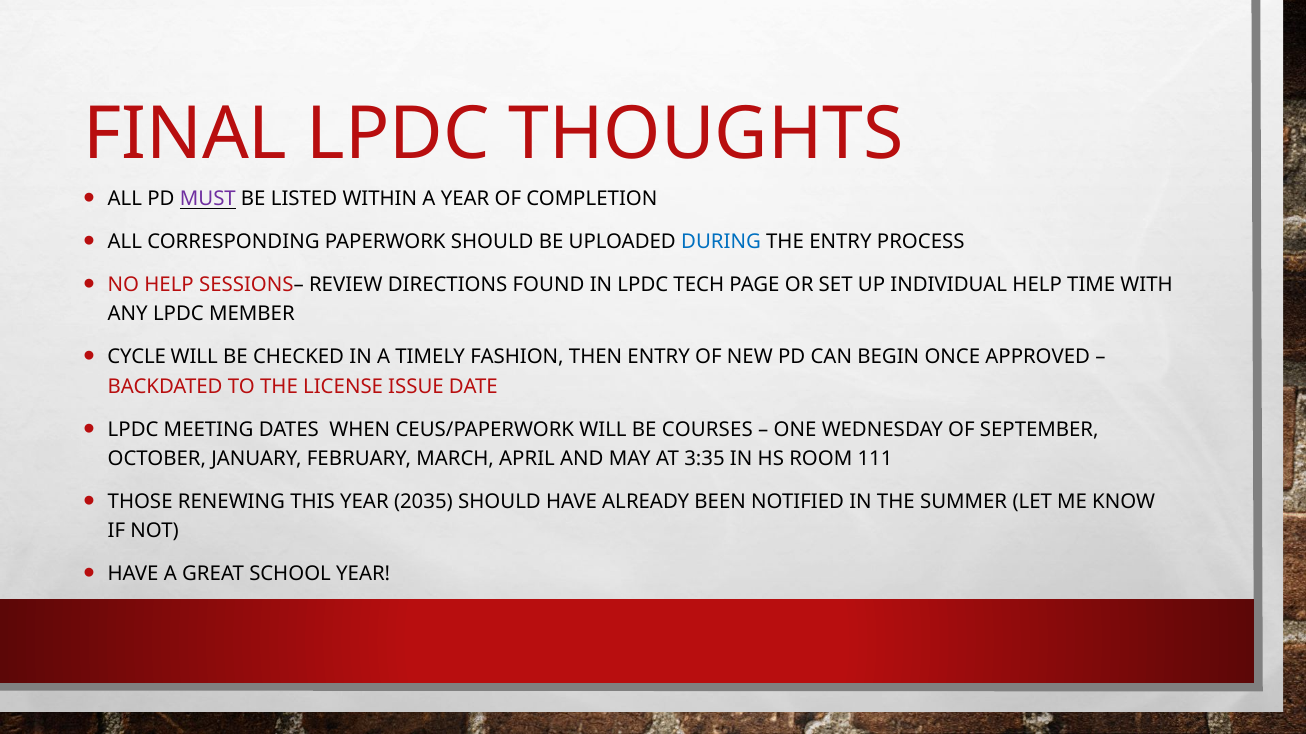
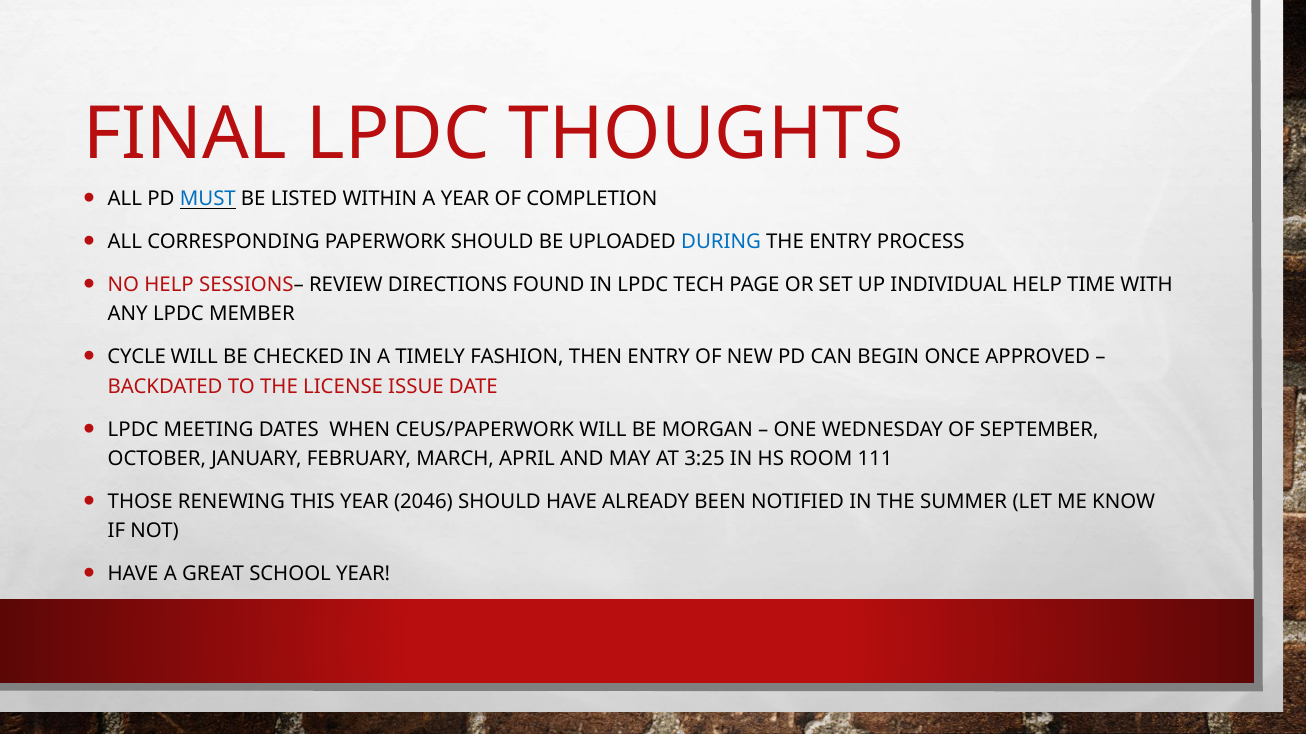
MUST colour: purple -> blue (208, 199)
COURSES: COURSES -> MORGAN (707, 430)
3:35: 3:35 -> 3:25 (704, 459)
2035: 2035 -> 2046 (423, 502)
